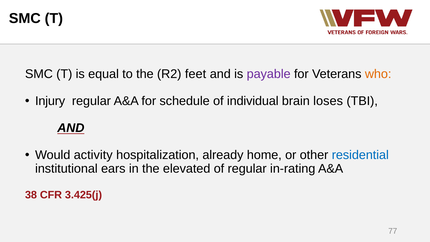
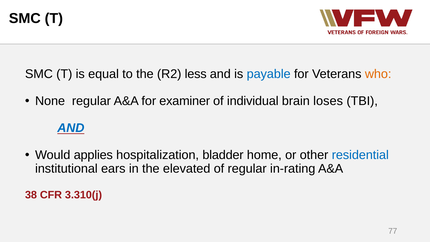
feet: feet -> less (196, 74)
payable colour: purple -> blue (269, 74)
Injury: Injury -> None (50, 101)
schedule: schedule -> examiner (185, 101)
AND colour: black -> blue (71, 128)
activity: activity -> applies (93, 155)
already: already -> bladder (223, 155)
3.425(j: 3.425(j -> 3.310(j (84, 195)
